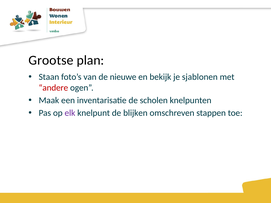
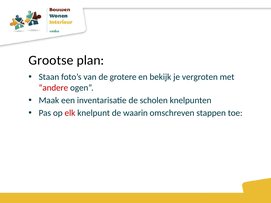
nieuwe: nieuwe -> grotere (123, 77)
sjablonen: sjablonen -> vergroten (200, 77)
elk colour: purple -> red (70, 113)
blijken: blijken -> waarin (135, 113)
